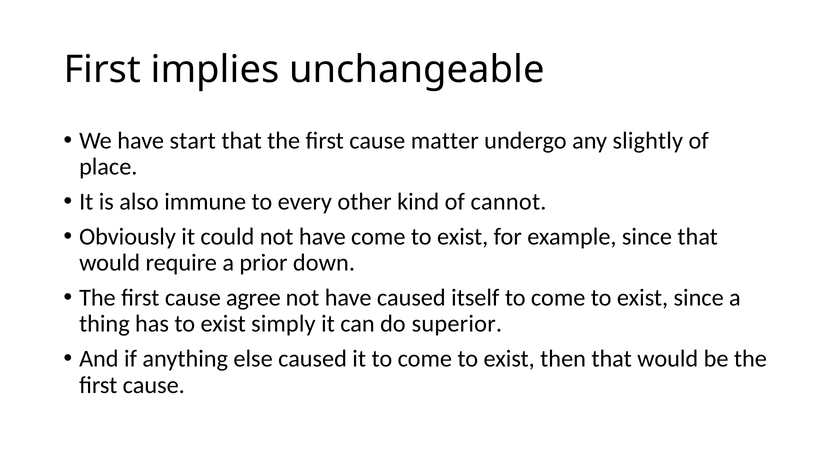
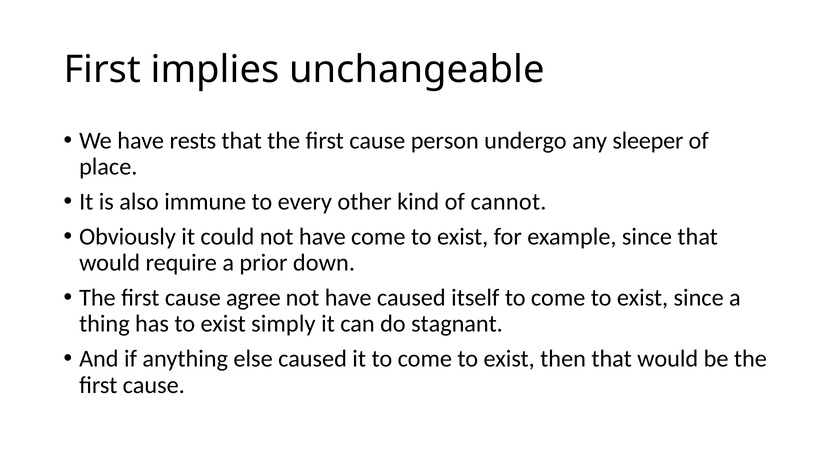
start: start -> rests (193, 141)
matter: matter -> person (445, 141)
slightly: slightly -> sleeper (648, 141)
superior: superior -> stagnant (457, 324)
